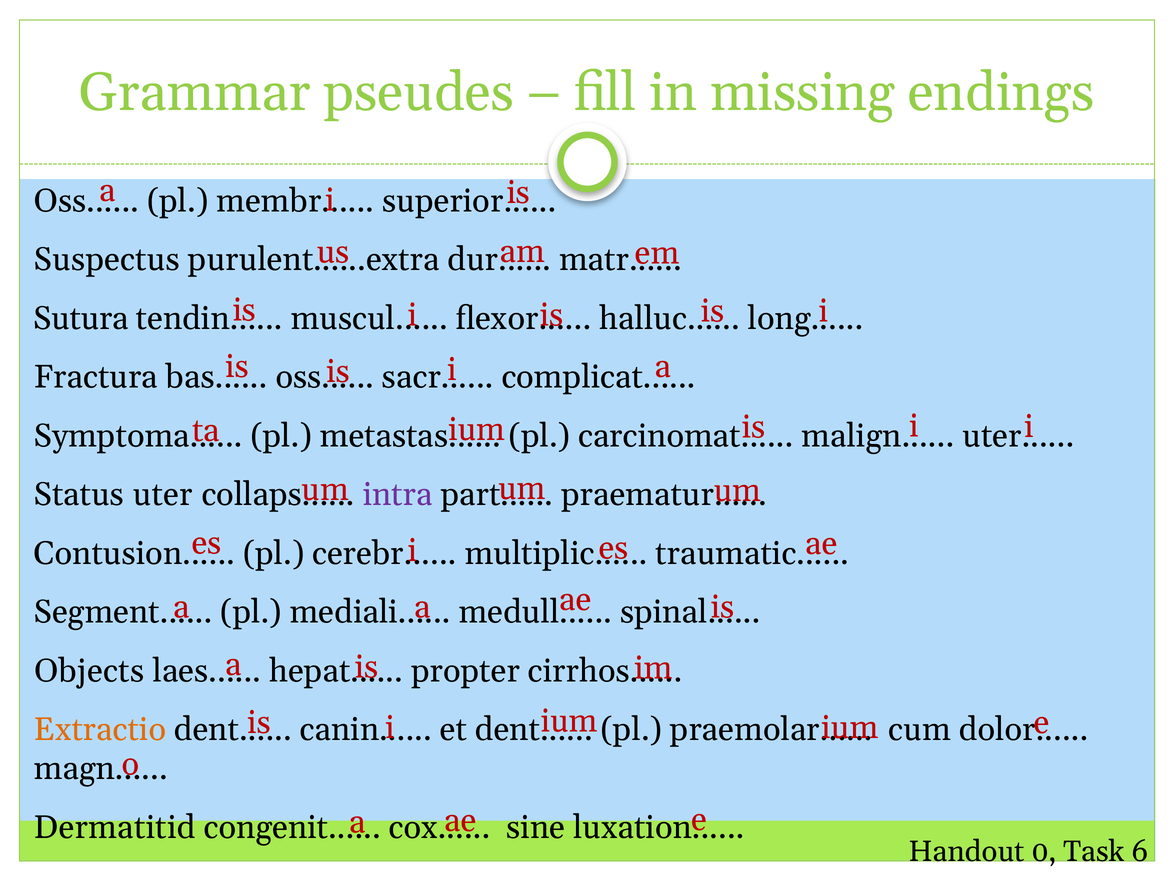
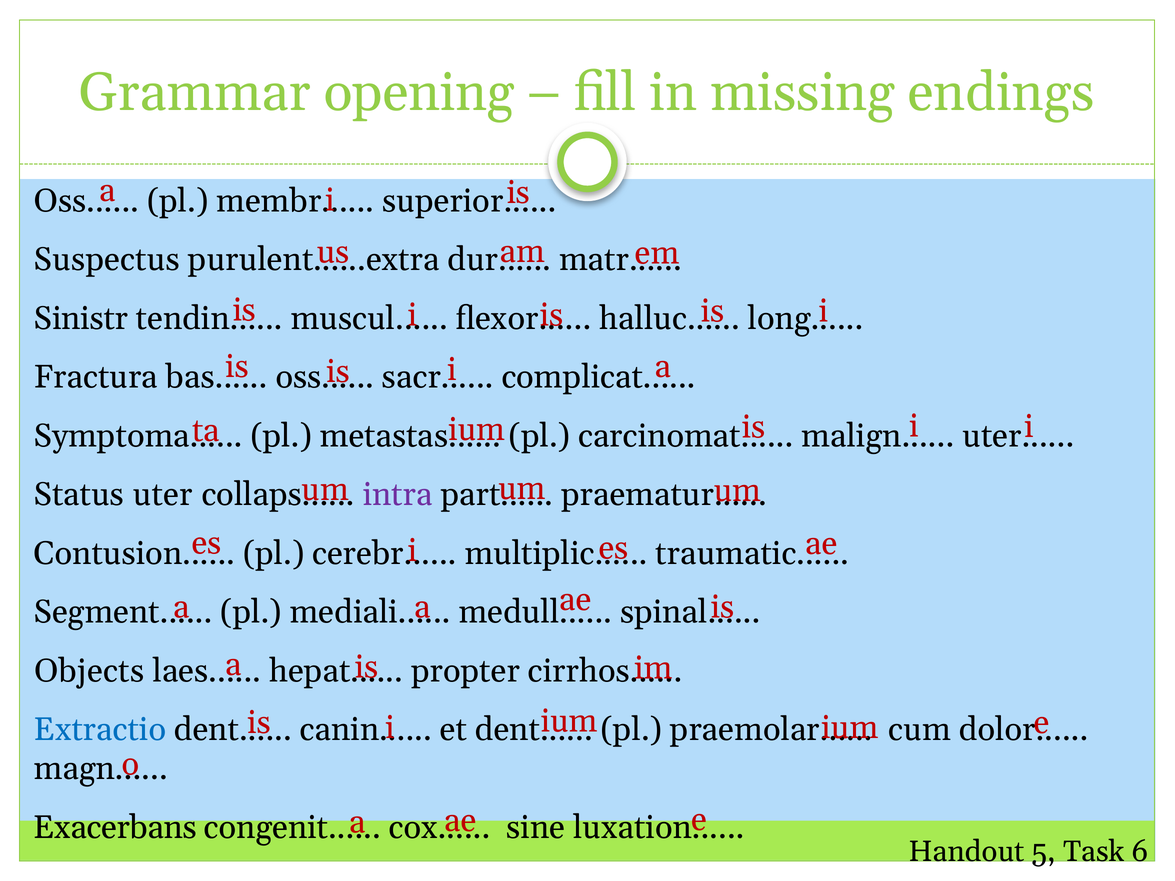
pseudes: pseudes -> opening (419, 93)
Sutura: Sutura -> Sinistr (81, 318)
Extractio colour: orange -> blue (100, 730)
Dermatitid: Dermatitid -> Exacerbans (115, 828)
0: 0 -> 5 (1044, 852)
